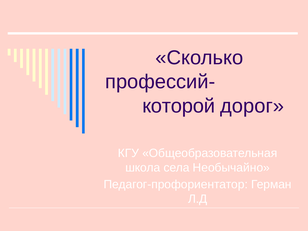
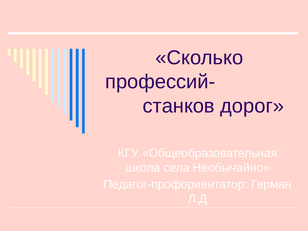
которой: которой -> станков (179, 106)
